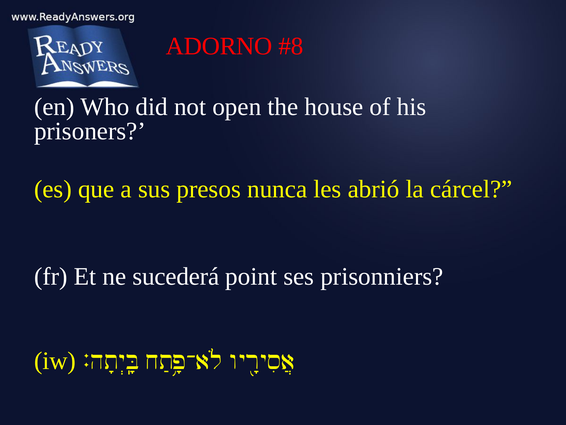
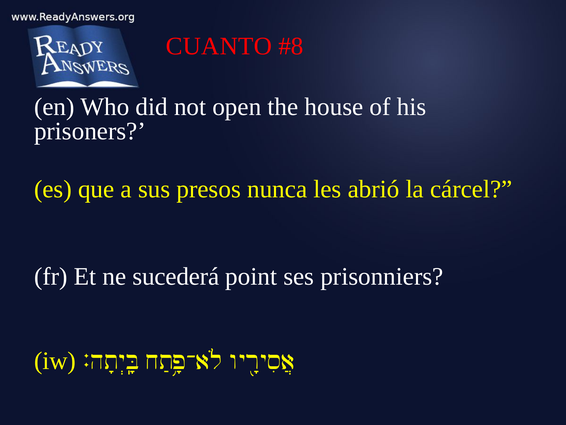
ADORNO: ADORNO -> CUANTO (219, 46)
